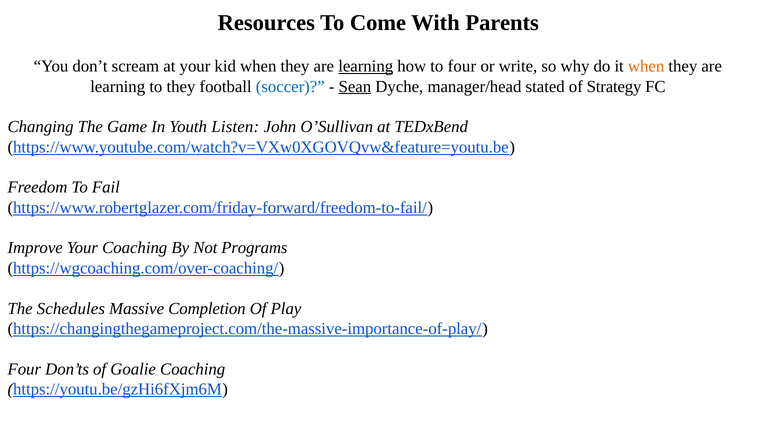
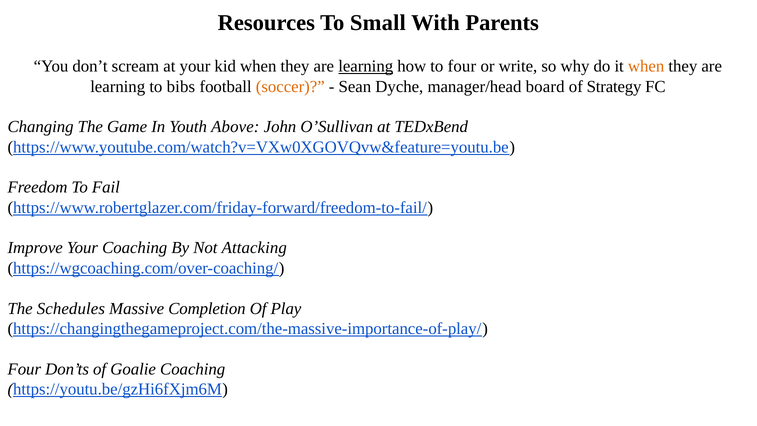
Come: Come -> Small (378, 23)
to they: they -> bibs (181, 86)
soccer colour: blue -> orange (290, 86)
Sean underline: present -> none (355, 86)
stated: stated -> board (545, 86)
Listen: Listen -> Above (235, 127)
Programs: Programs -> Attacking (254, 248)
